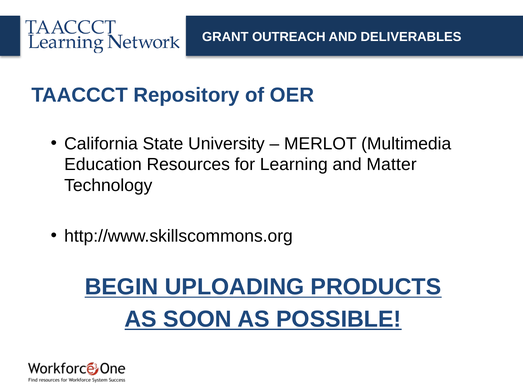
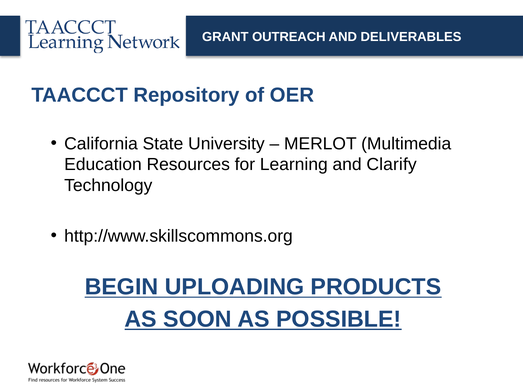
Matter: Matter -> Clarify (392, 165)
